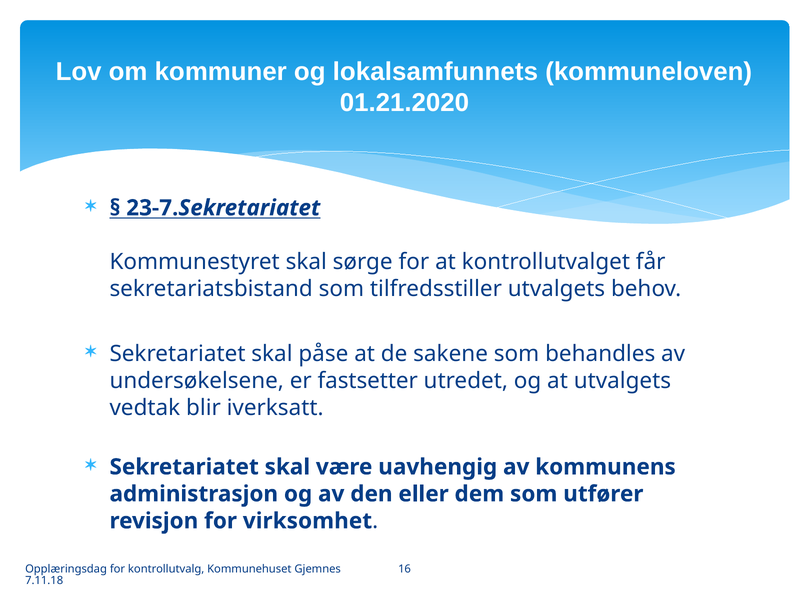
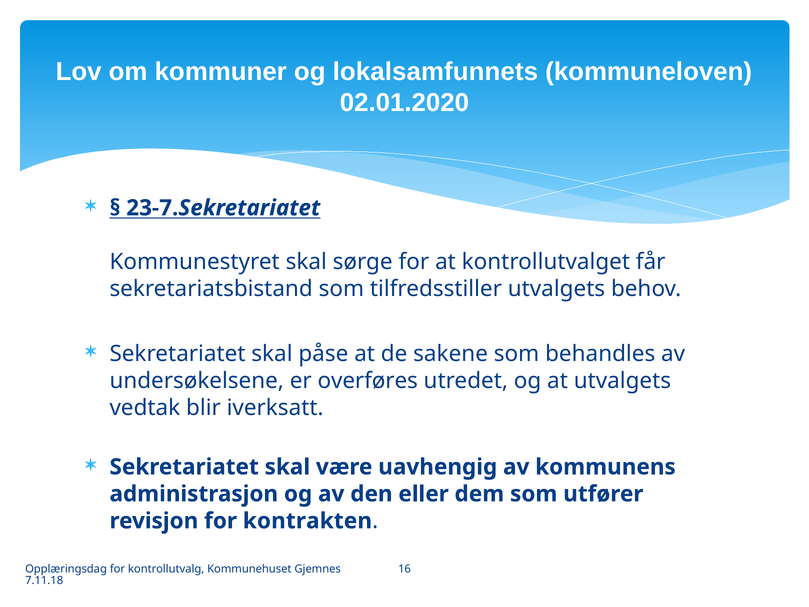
01.21.2020: 01.21.2020 -> 02.01.2020 (404, 103)
fastsetter: fastsetter -> overføres (368, 380)
virksomhet: virksomhet -> kontrakten (307, 521)
